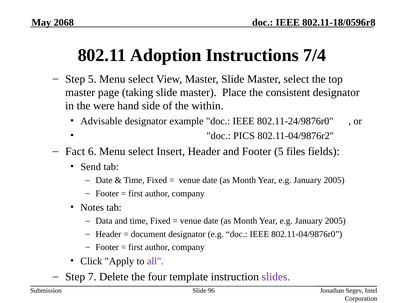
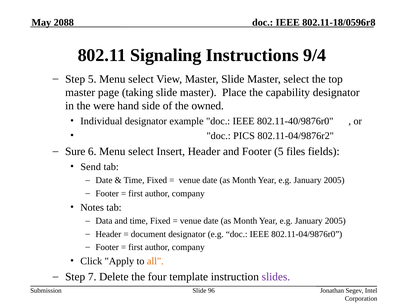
2068: 2068 -> 2088 (64, 22)
Adoption: Adoption -> Signaling (166, 55)
7/4: 7/4 -> 9/4 (315, 55)
consistent: consistent -> capability (288, 92)
within: within -> owned (208, 106)
Advisable: Advisable -> Individual (101, 121)
802.11-24/9876r0: 802.11-24/9876r0 -> 802.11-40/9876r0 (295, 121)
Fact: Fact -> Sure (75, 152)
all colour: purple -> orange (155, 261)
